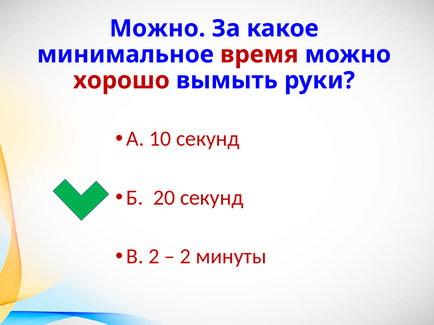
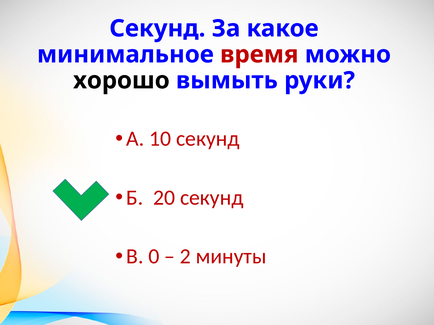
Можно: Можно -> Секунд (157, 29)
хорошо colour: red -> black (121, 81)
В 2: 2 -> 0 (154, 257)
